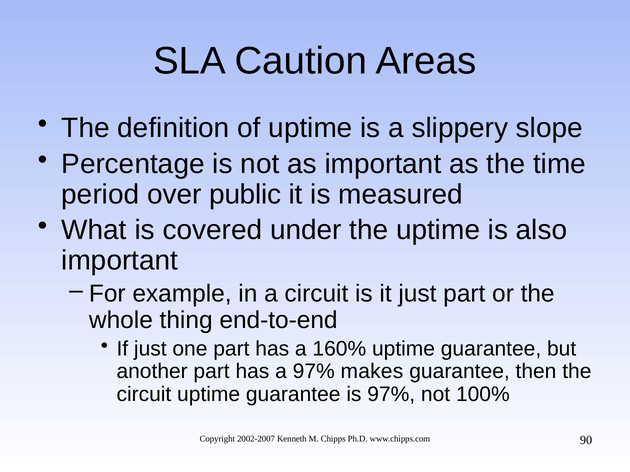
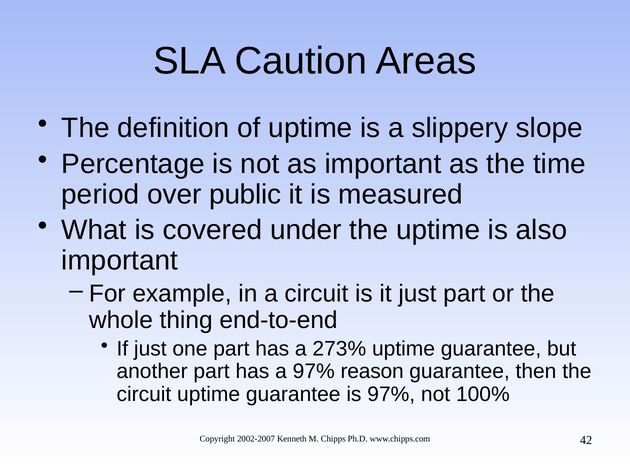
160%: 160% -> 273% (339, 349)
makes: makes -> reason (372, 372)
90: 90 -> 42 (586, 441)
